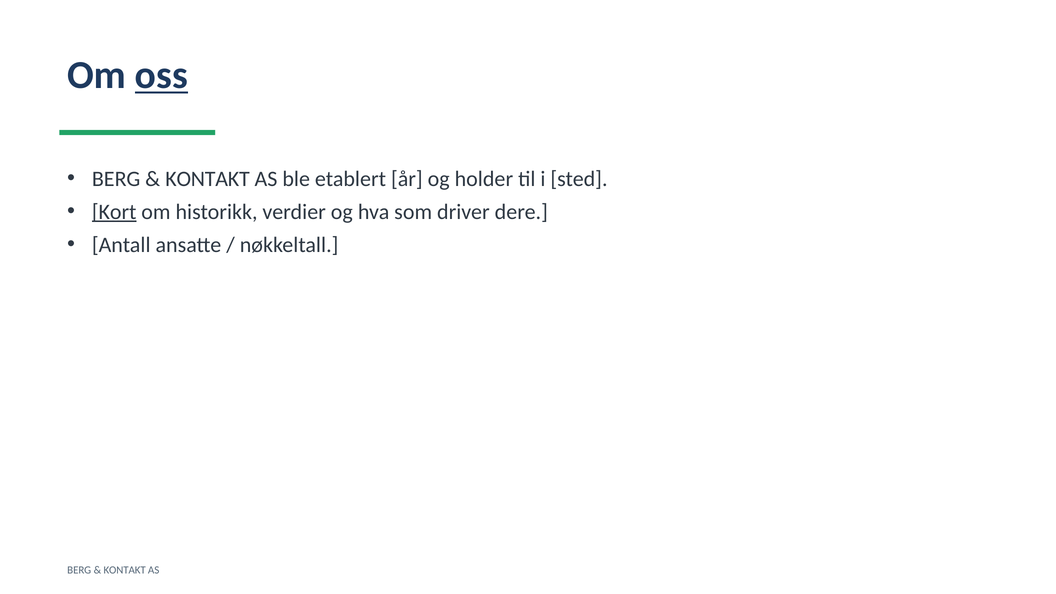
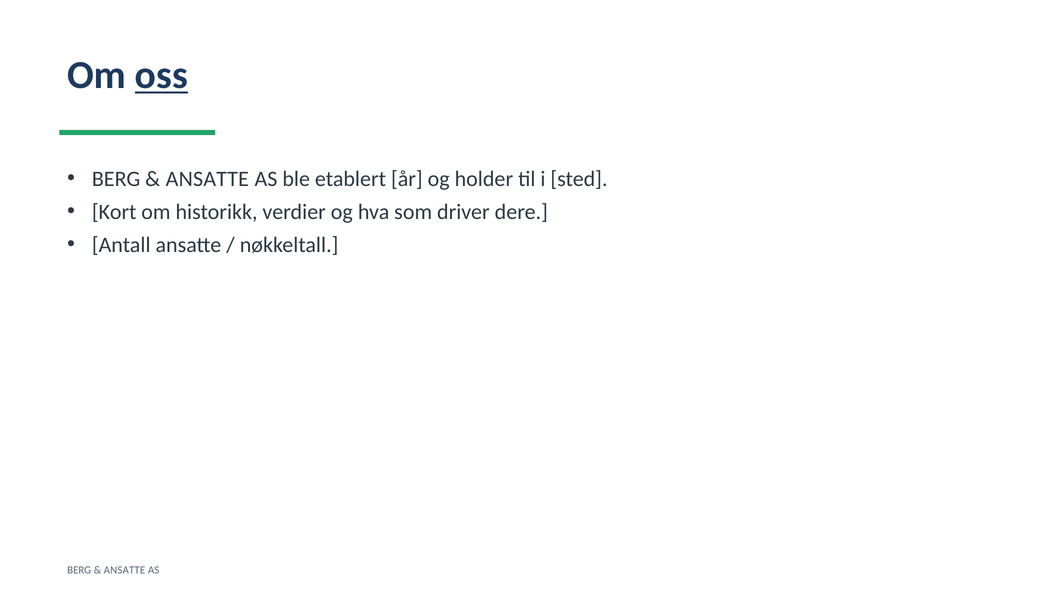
KONTAKT: KONTAKT -> ANSATTE (207, 179)
Kort underline: present -> none (114, 212)
KONTAKT: KONTAKT -> ANSATTE (125, 570)
